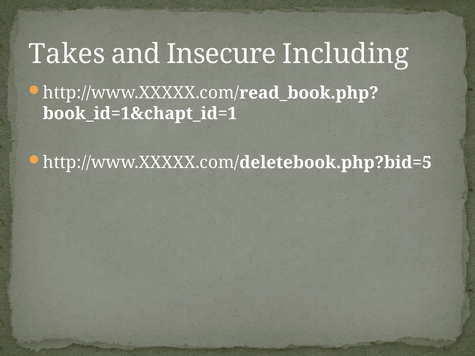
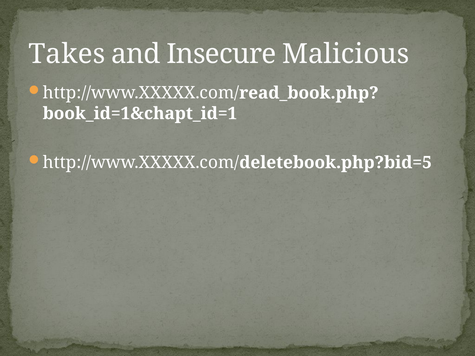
Including: Including -> Malicious (346, 54)
